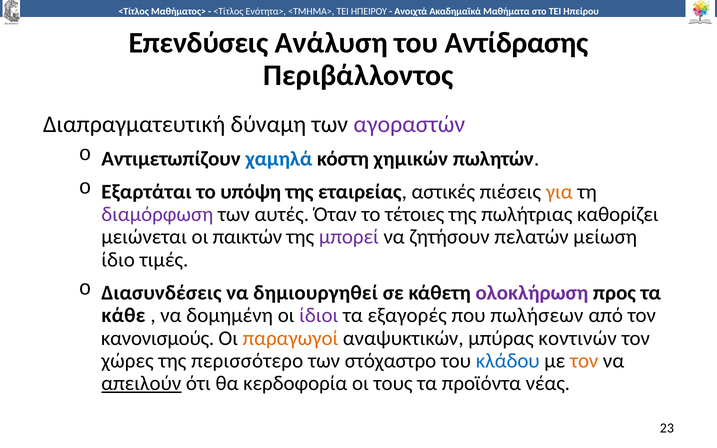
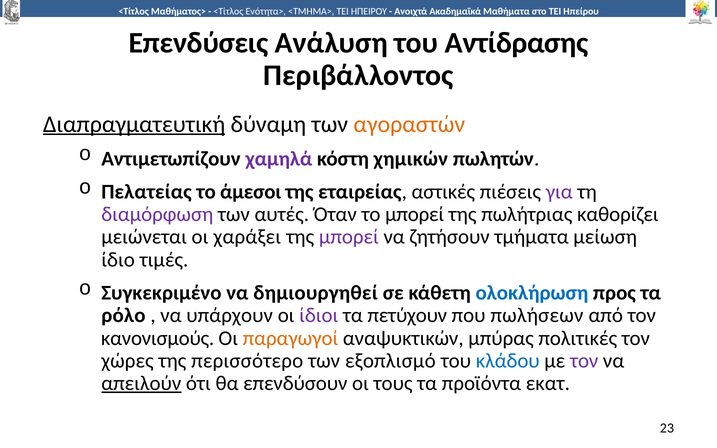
Διαπραγματευτική underline: none -> present (134, 124)
αγοραστών colour: purple -> orange (409, 124)
χαμηλά colour: blue -> purple (279, 159)
Εξαρτάται: Εξαρτάται -> Πελατείας (146, 192)
υπόψη: υπόψη -> άμεσοι (251, 192)
για colour: orange -> purple (559, 192)
το τέτοιες: τέτοιες -> μπορεί (415, 215)
παικτών: παικτών -> χαράξει (247, 237)
πελατών: πελατών -> τμήματα (532, 237)
Διασυνδέσεις: Διασυνδέσεις -> Συγκεκριμένο (161, 293)
ολοκλήρωση colour: purple -> blue (532, 293)
κάθε: κάθε -> ρόλο (123, 316)
δομημένη: δομημένη -> υπάρχουν (230, 316)
εξαγορές: εξαγορές -> πετύχουν (407, 316)
κοντινών: κοντινών -> πολιτικές (578, 338)
στόχαστρο: στόχαστρο -> εξοπλισμό (390, 361)
τον colour: orange -> purple (584, 361)
κερδοφορία: κερδοφορία -> επενδύσουν (295, 383)
νέας: νέας -> εκατ (548, 383)
